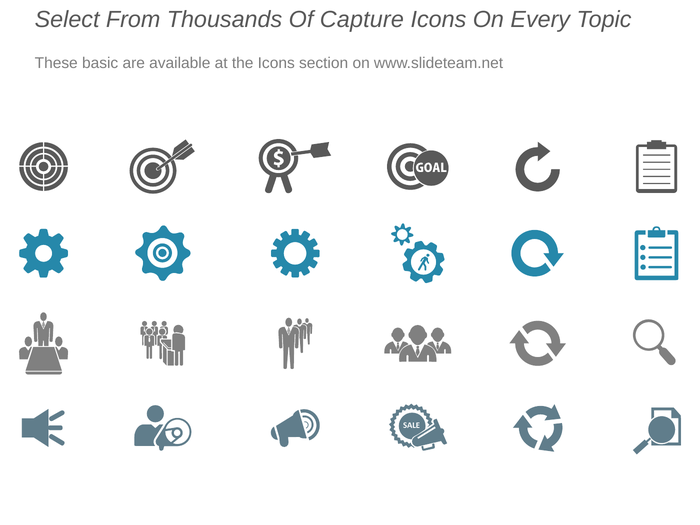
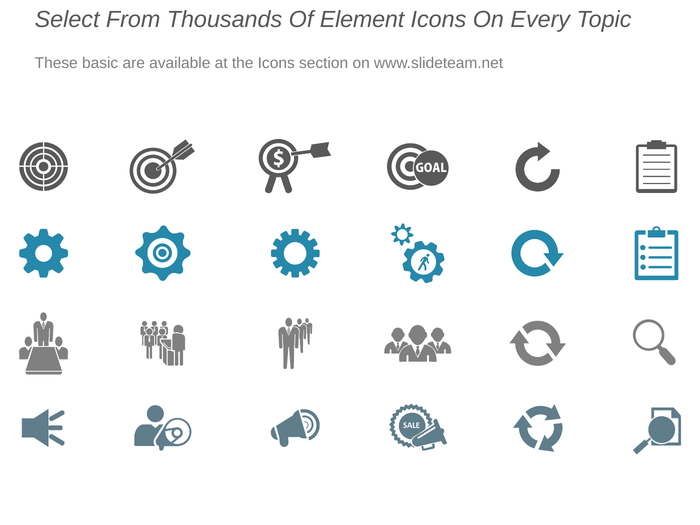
Capture: Capture -> Element (362, 19)
